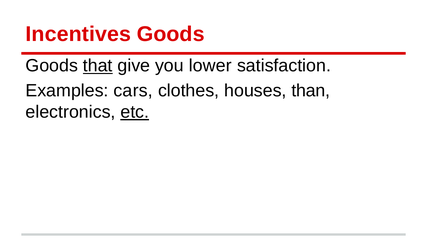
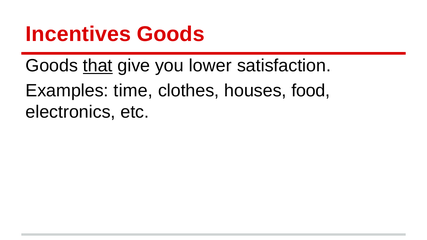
cars: cars -> time (133, 91)
than: than -> food (311, 91)
etc underline: present -> none (135, 112)
